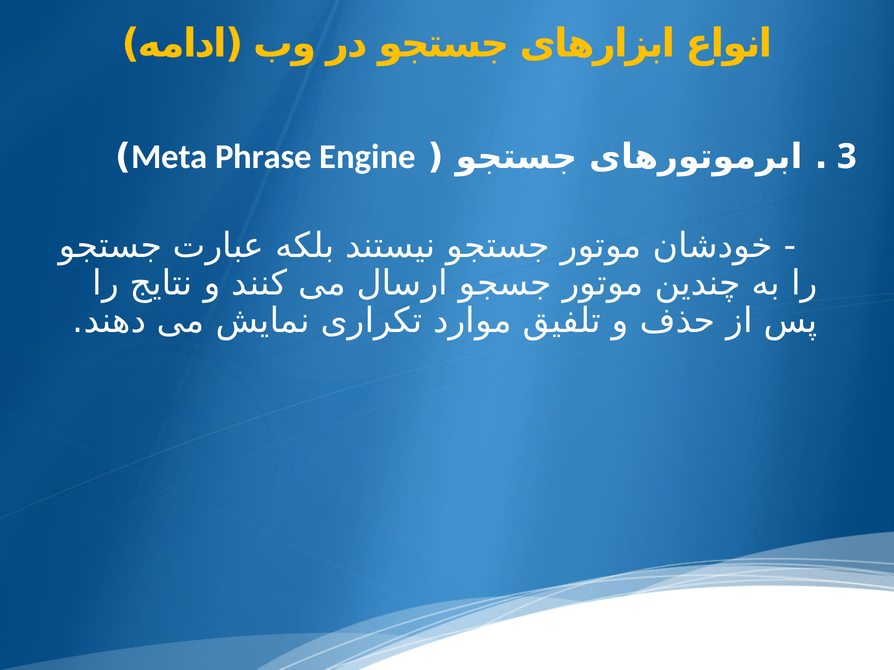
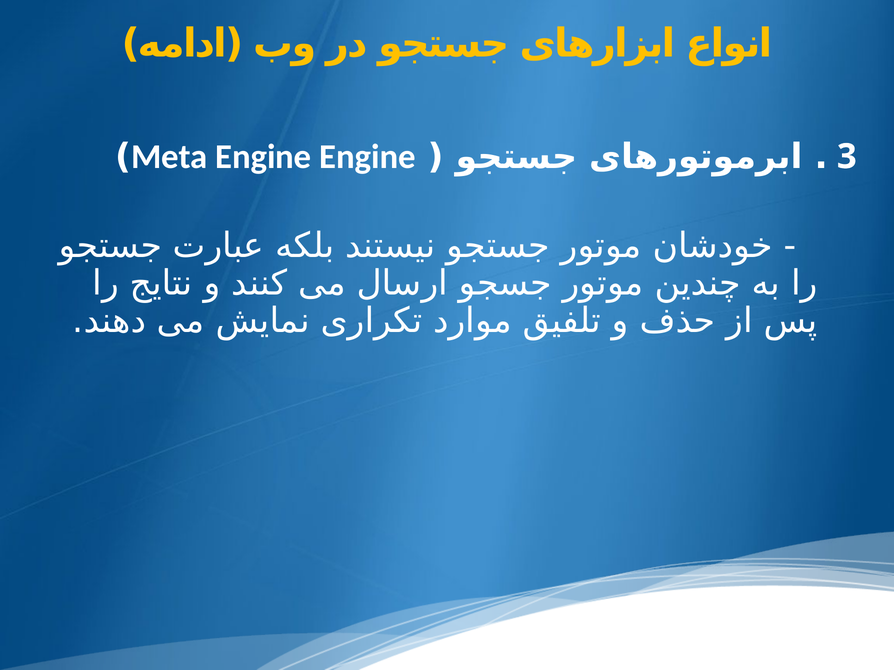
Meta Phrase: Phrase -> Engine (263, 157)
